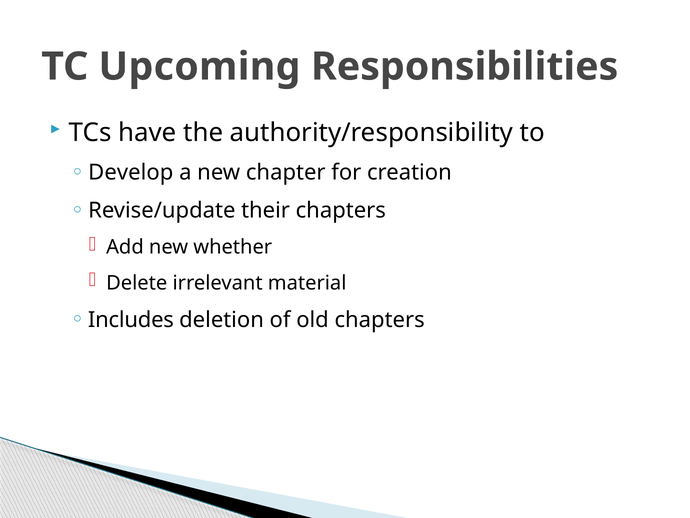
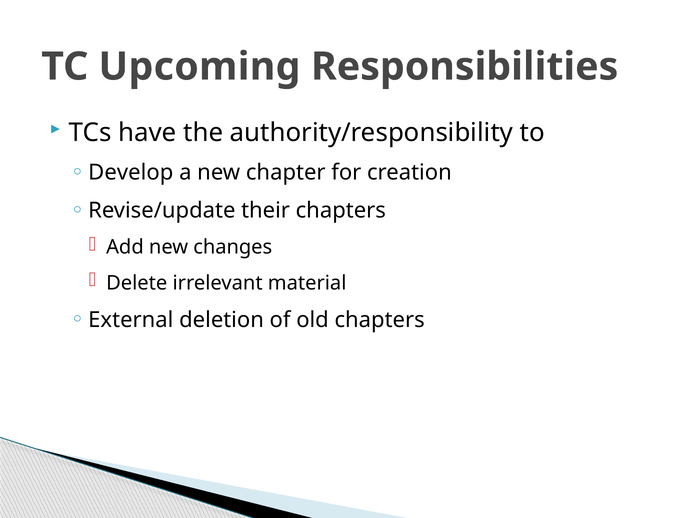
whether: whether -> changes (233, 247)
Includes: Includes -> External (131, 320)
